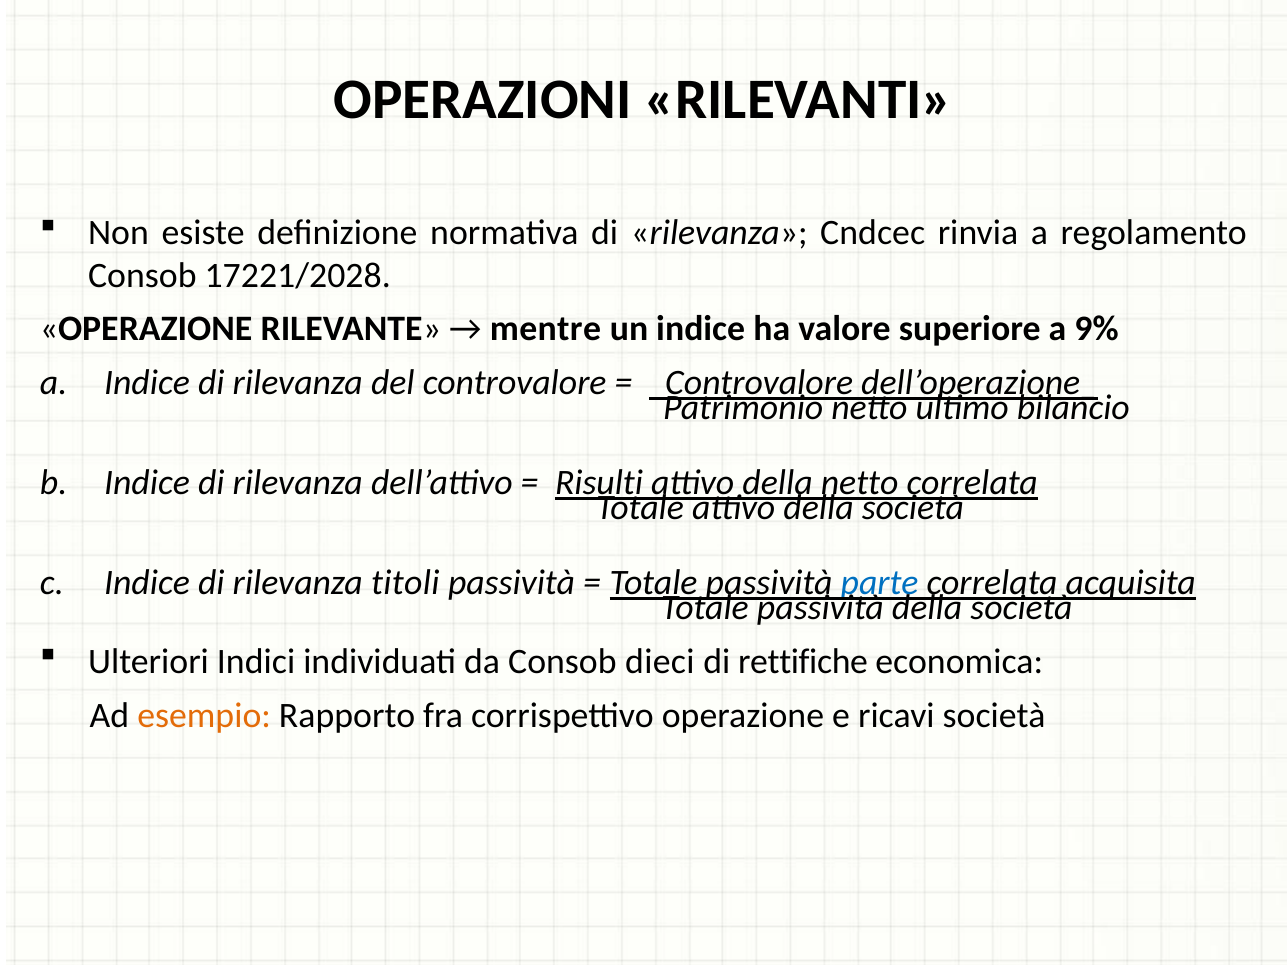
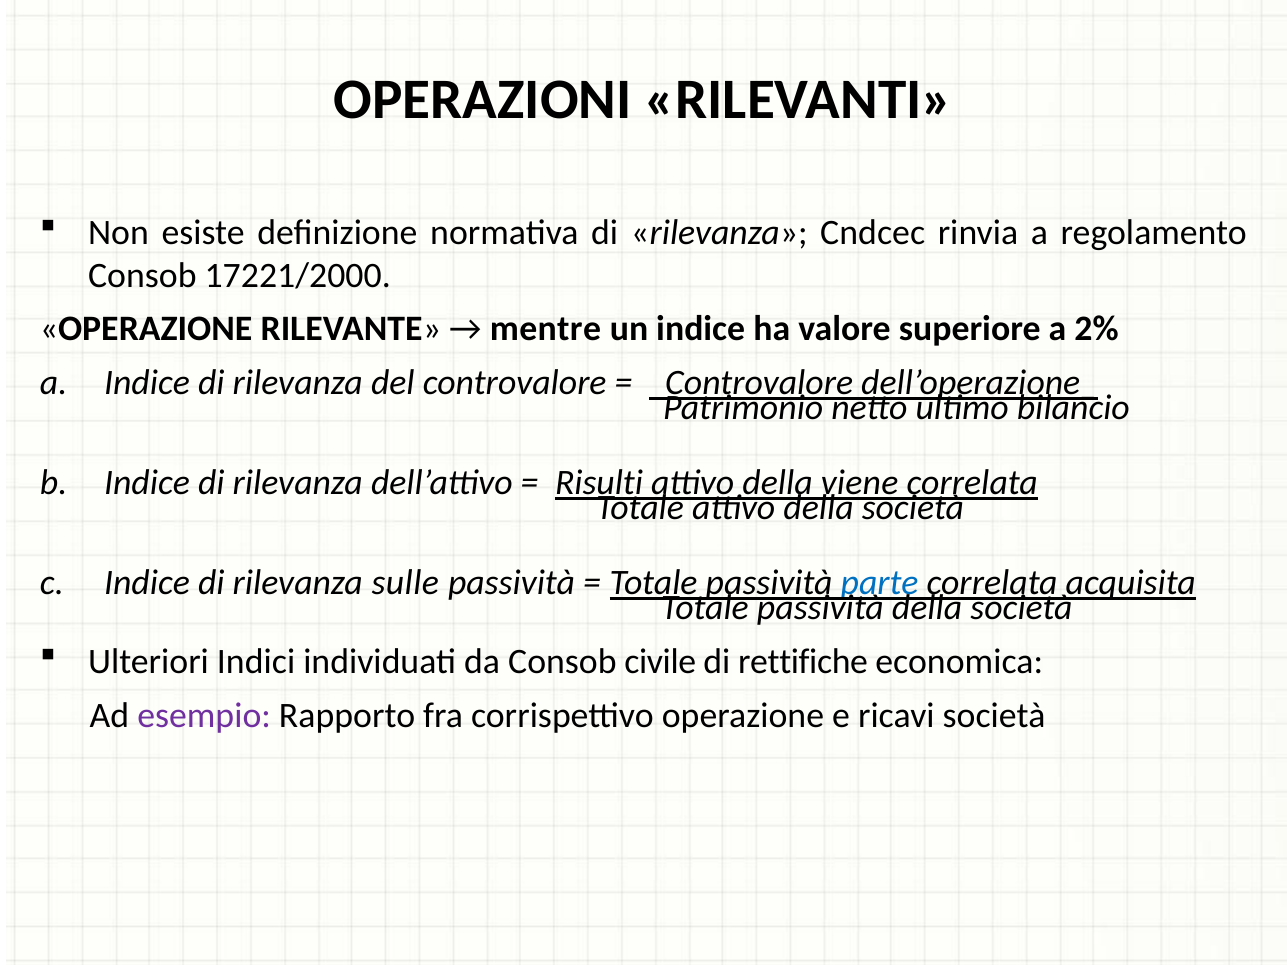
17221/2028: 17221/2028 -> 17221/2000 (298, 276)
9%: 9% -> 2% (1097, 329)
della netto: netto -> viene (860, 483)
titoli: titoli -> sulle (405, 583)
dieci: dieci -> civile (660, 662)
esempio colour: orange -> purple (204, 716)
